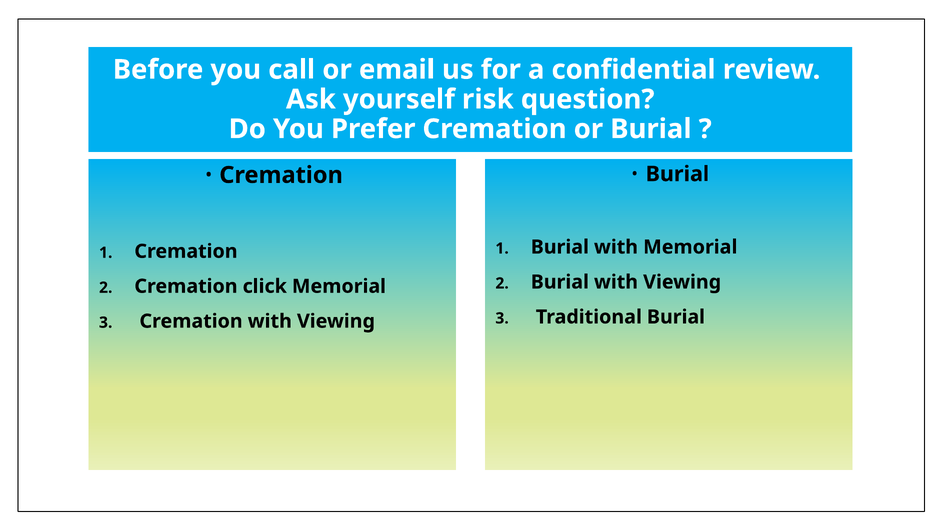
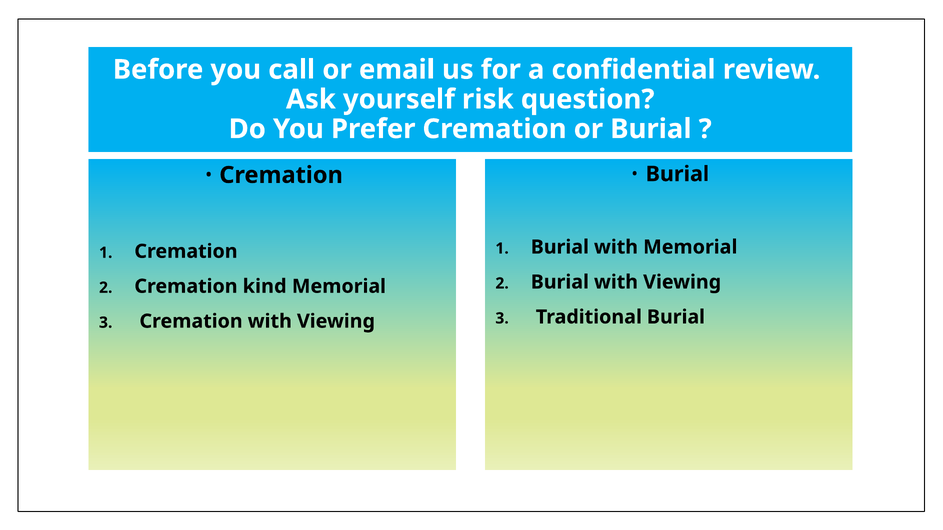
click: click -> kind (265, 287)
